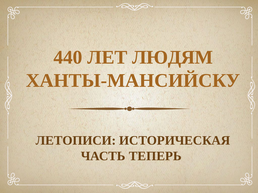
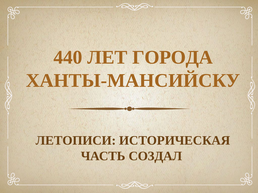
ЛЮДЯМ: ЛЮДЯМ -> ГОРОДА (173, 57)
ТЕПЕРЬ: ТЕПЕРЬ -> СОЗДАЛ (155, 156)
